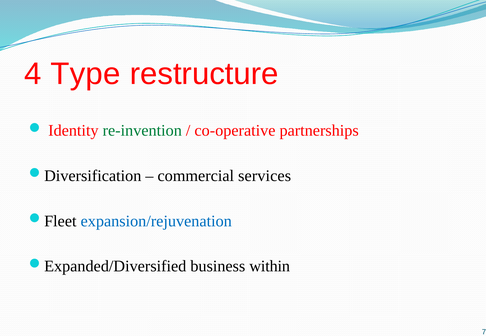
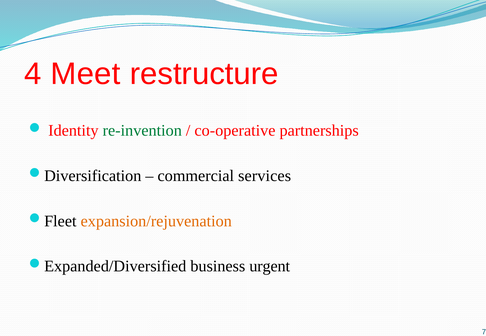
Type: Type -> Meet (86, 74)
expansion/rejuvenation colour: blue -> orange (156, 221)
within: within -> urgent (270, 267)
